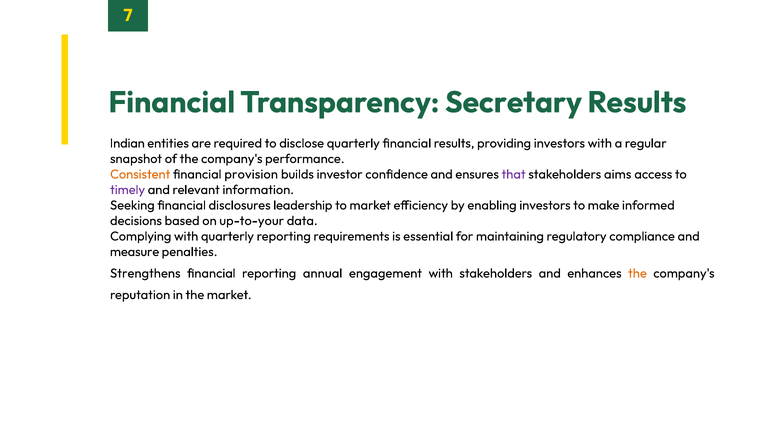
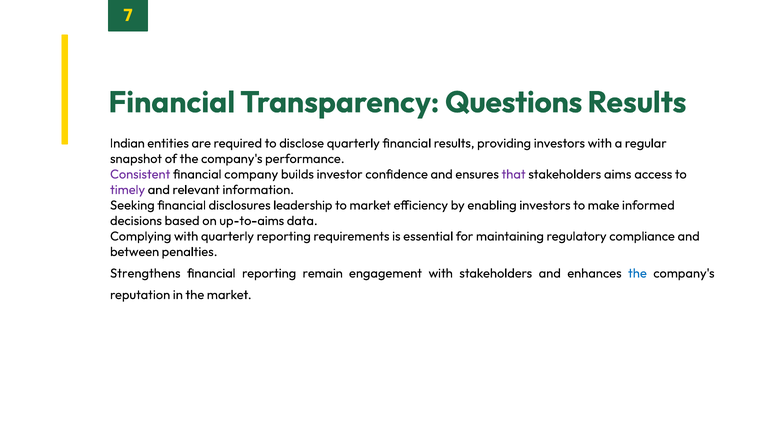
Secretary: Secretary -> Questions (514, 102)
Consistent colour: orange -> purple (140, 174)
provision: provision -> company (251, 174)
up-to-your: up-to-your -> up-to-aims (252, 221)
measure: measure -> between (135, 252)
annual: annual -> remain (323, 274)
the colour: orange -> blue (637, 274)
